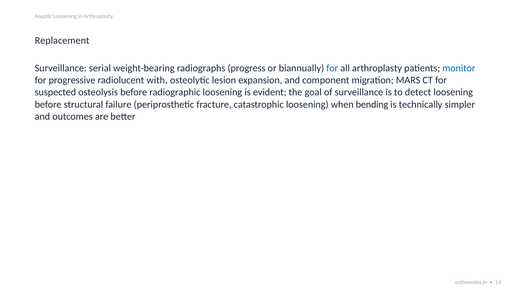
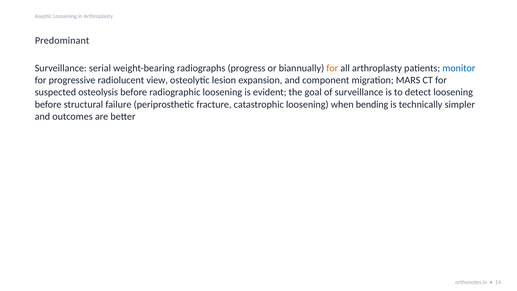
Replacement: Replacement -> Predominant (62, 41)
for colour: blue -> orange (332, 68)
with: with -> view (157, 80)
